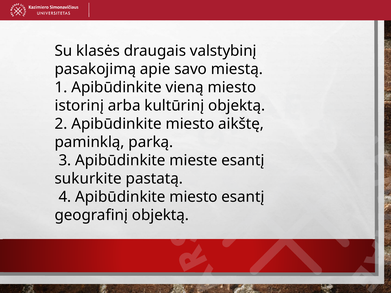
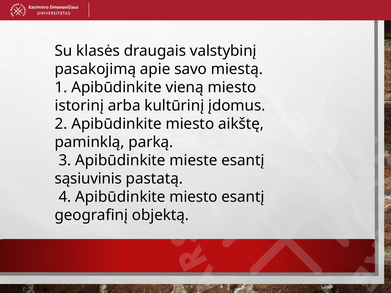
kultūrinį objektą: objektą -> įdomus (237, 106)
sukurkite: sukurkite -> sąsiuvinis (88, 179)
